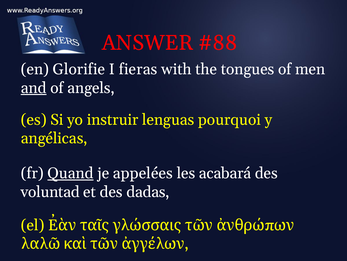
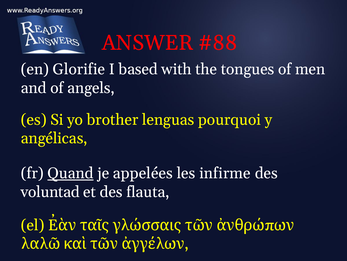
fieras: fieras -> based (138, 69)
and underline: present -> none (34, 88)
instruir: instruir -> brother (113, 119)
acabará: acabará -> infirme (225, 173)
dadas: dadas -> flauta (148, 191)
